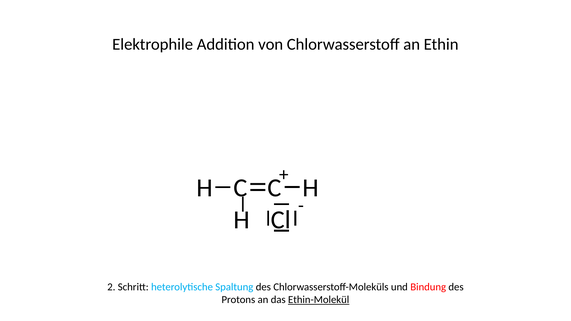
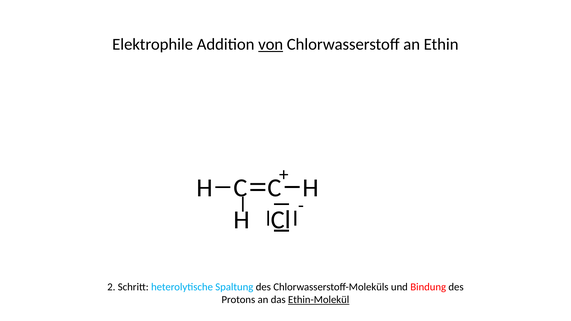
von underline: none -> present (271, 45)
